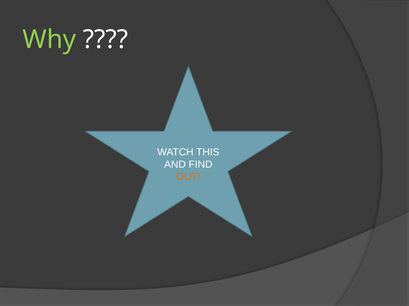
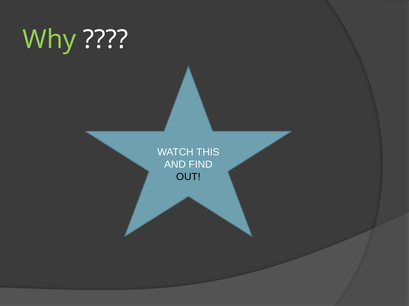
OUT colour: orange -> black (188, 177)
